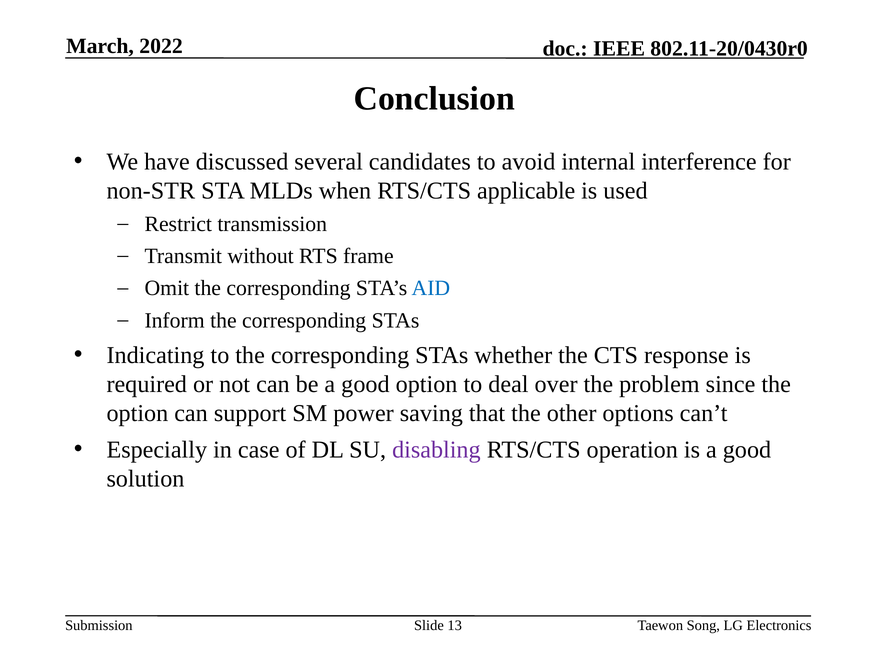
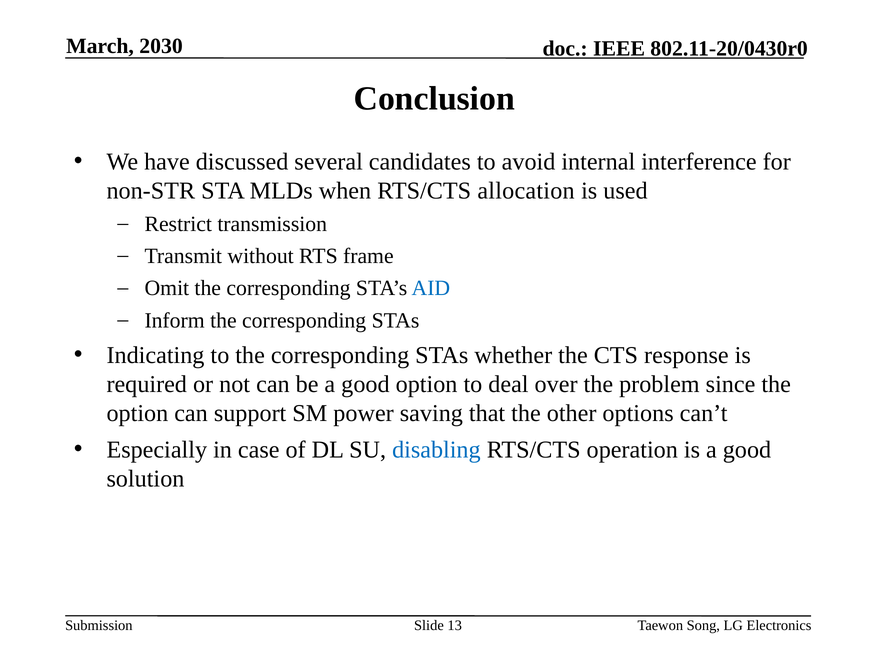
2022: 2022 -> 2030 (161, 46)
applicable: applicable -> allocation (526, 191)
disabling colour: purple -> blue (436, 449)
